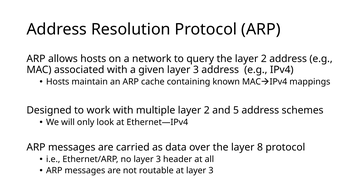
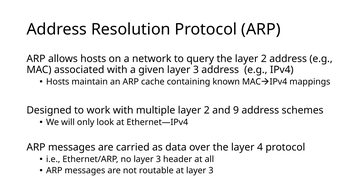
5: 5 -> 9 (236, 110)
8: 8 -> 4 (260, 147)
